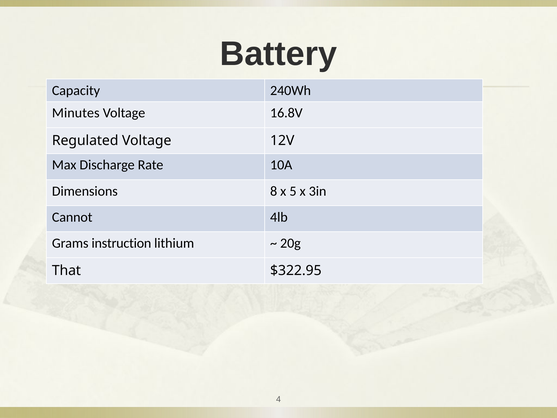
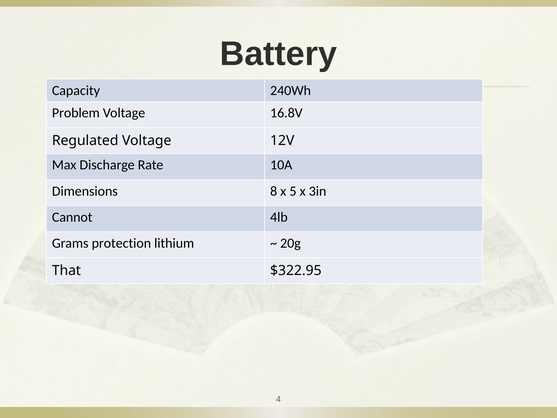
Minutes: Minutes -> Problem (76, 113)
instruction: instruction -> protection (121, 243)
